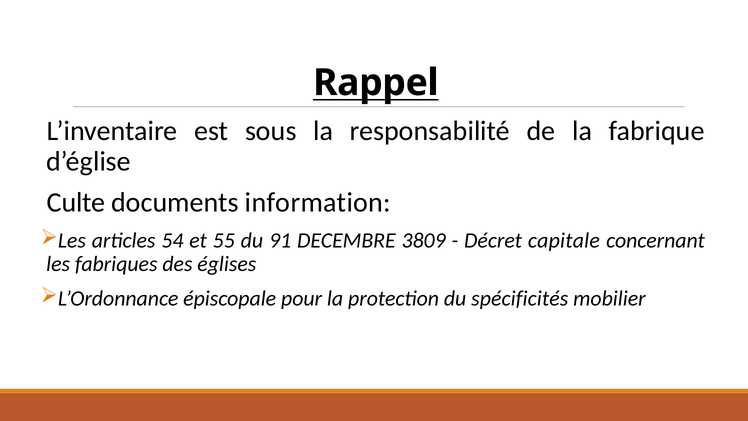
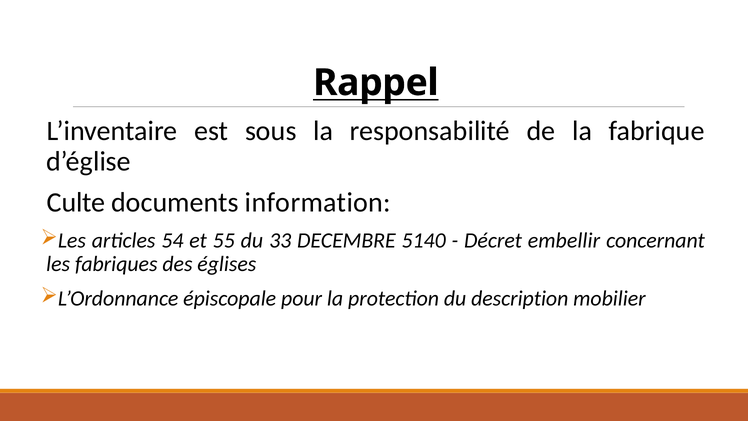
91: 91 -> 33 (280, 240)
3809: 3809 -> 5140 (424, 240)
capitale: capitale -> embellir (564, 240)
spécificités: spécificités -> description (520, 298)
